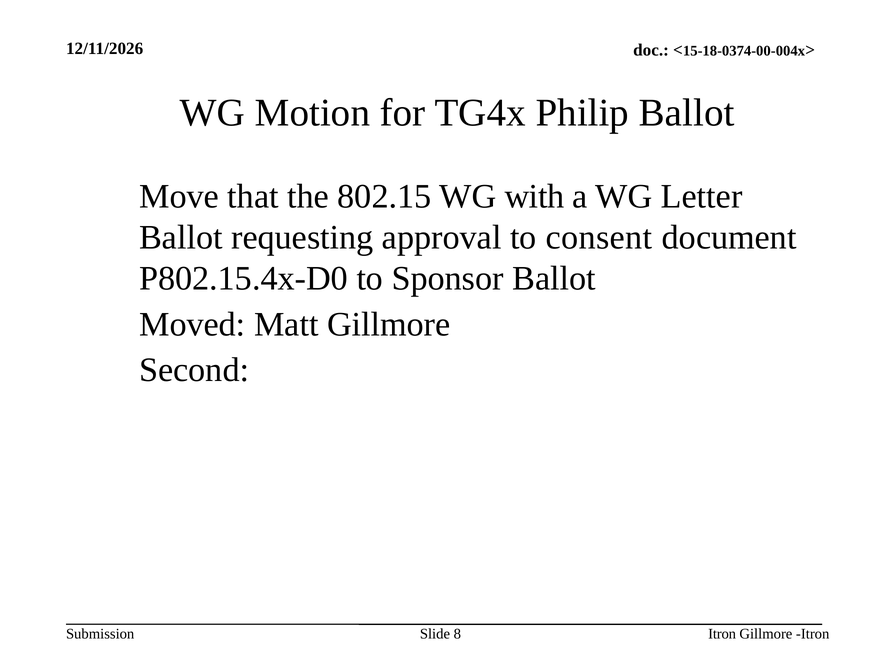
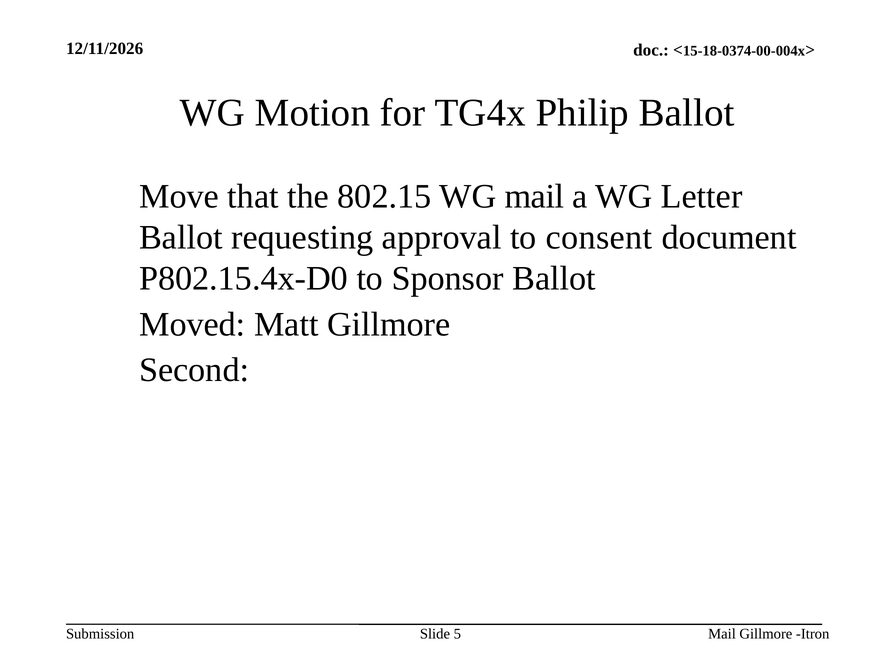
WG with: with -> mail (534, 196)
8: 8 -> 5 (457, 634)
Itron: Itron -> Mail (722, 634)
